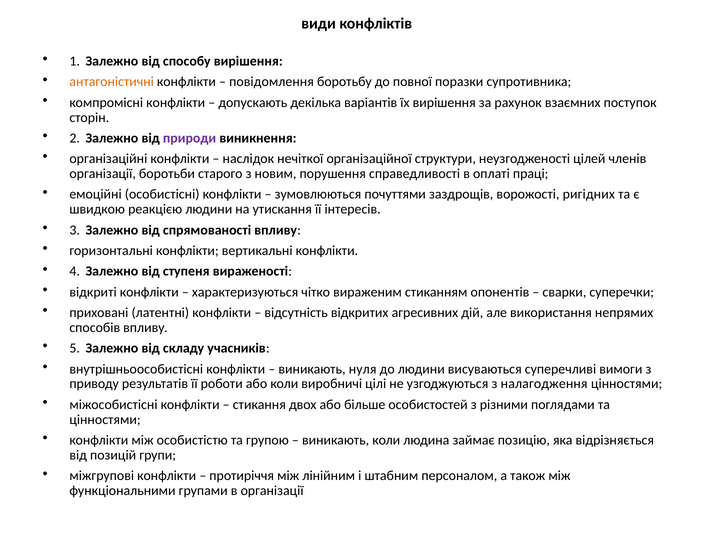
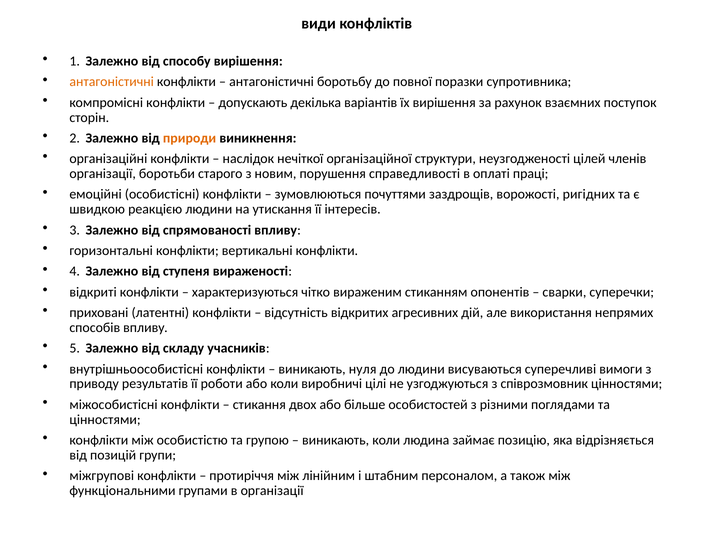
повідомлення: повідомлення -> антагоністичні (272, 82)
природи colour: purple -> orange (190, 138)
налагодження: налагодження -> співрозмовник (544, 384)
